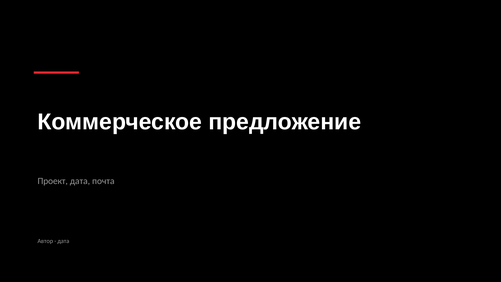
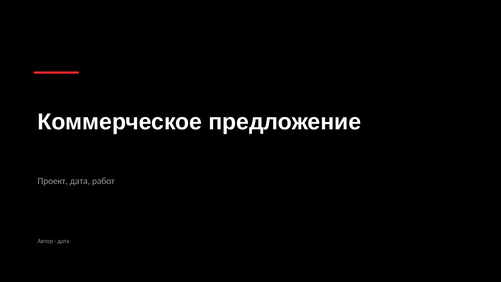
почта: почта -> работ (103, 181)
